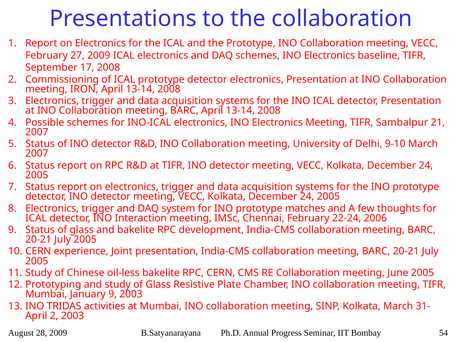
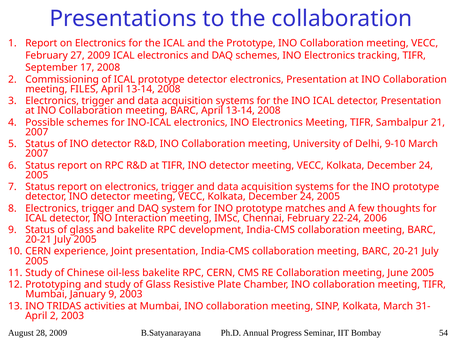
baseline: baseline -> tracking (379, 55)
IRON: IRON -> FILES (84, 89)
